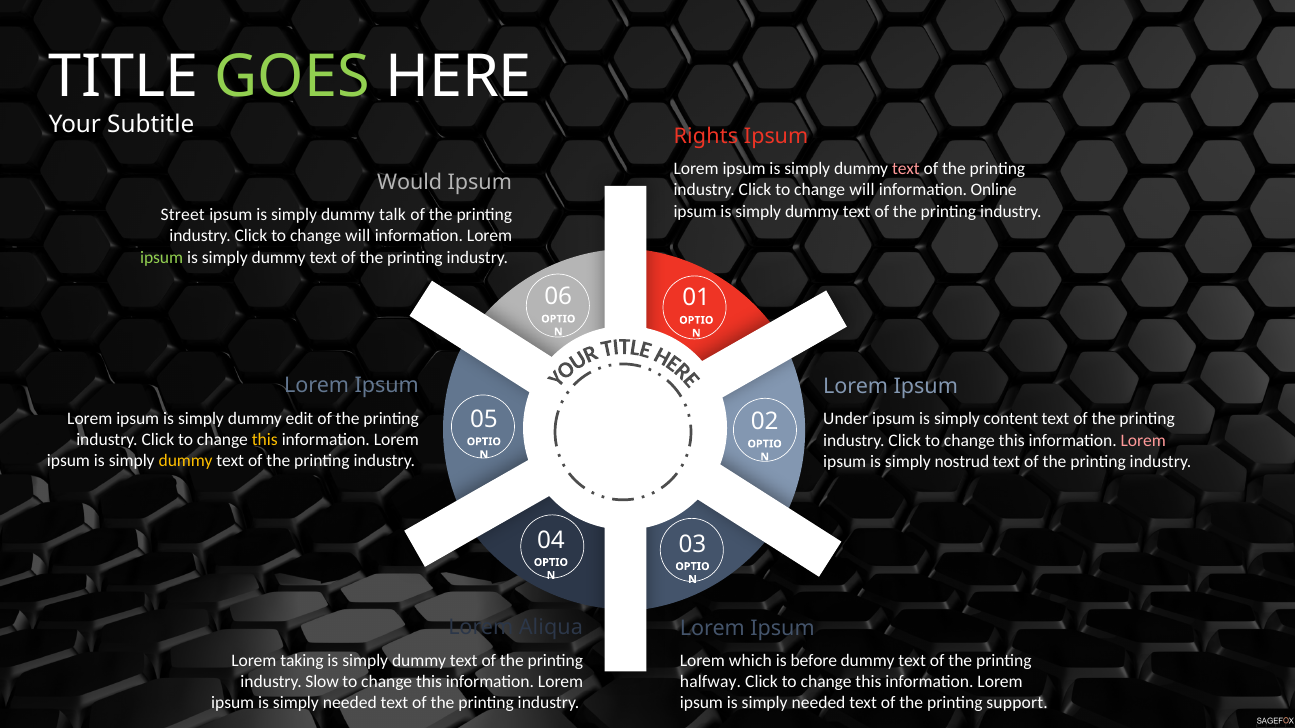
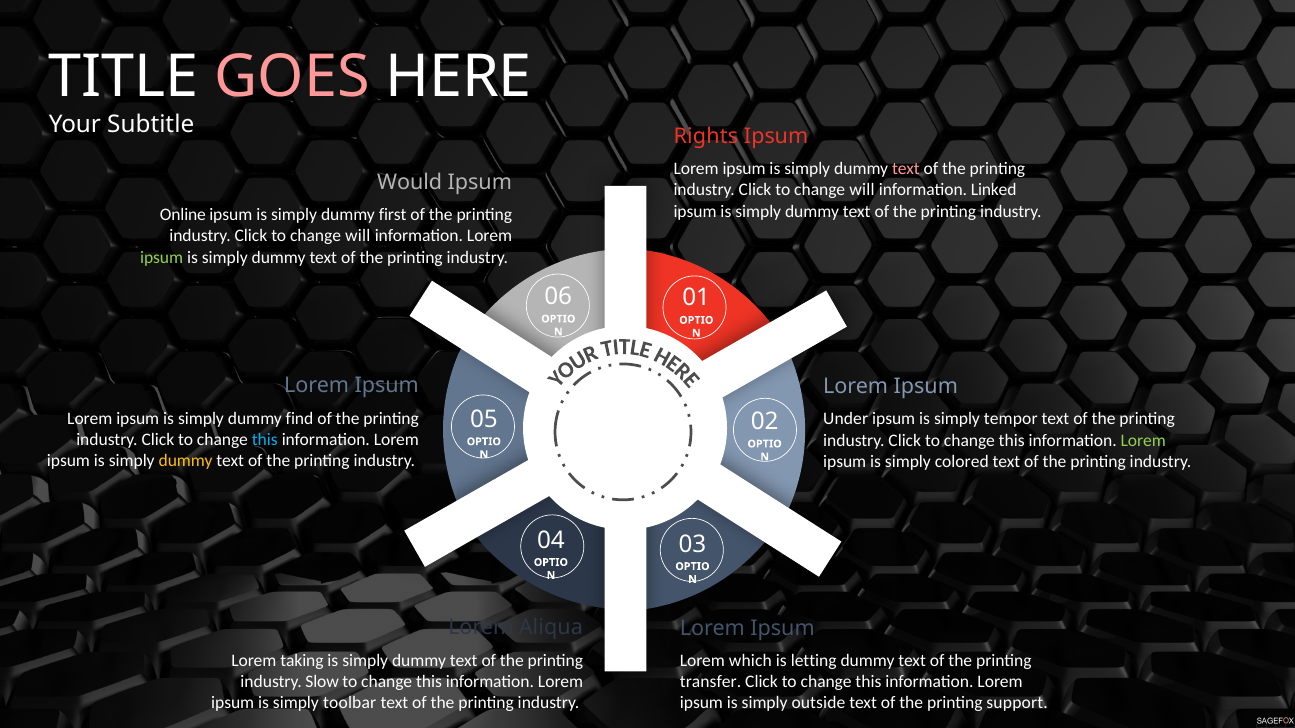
GOES colour: light green -> pink (292, 77)
Online: Online -> Linked (994, 190)
Street: Street -> Online (183, 215)
talk: talk -> first (393, 215)
edit: edit -> find (300, 419)
content: content -> tempor (1011, 419)
this colour: yellow -> light blue (265, 440)
Lorem colour: pink -> light green (1143, 440)
nostrud: nostrud -> colored (962, 462)
before: before -> letting (814, 661)
halfway: halfway -> transfer (711, 682)
needed: needed -> toolbar (350, 703)
needed: needed -> outside (818, 703)
